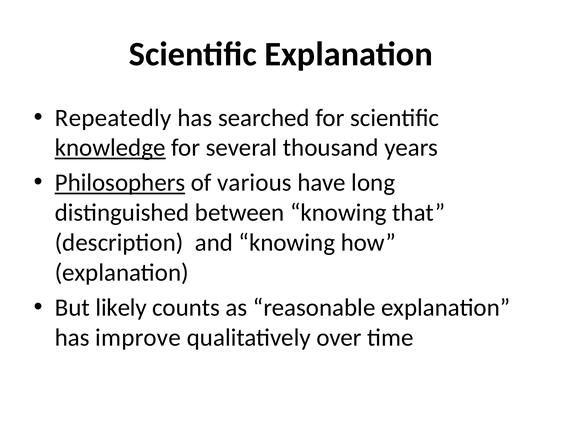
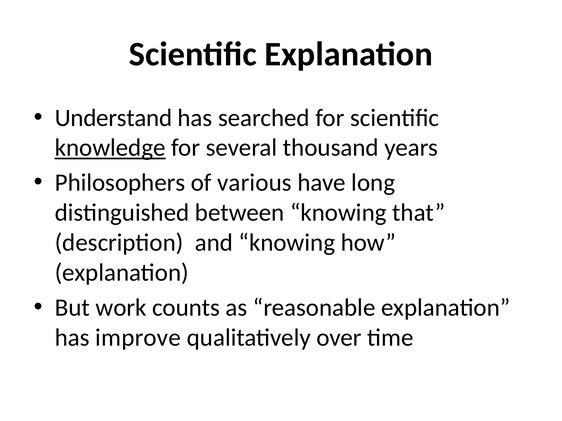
Repeatedly: Repeatedly -> Understand (113, 118)
Philosophers underline: present -> none (120, 183)
likely: likely -> work (121, 308)
